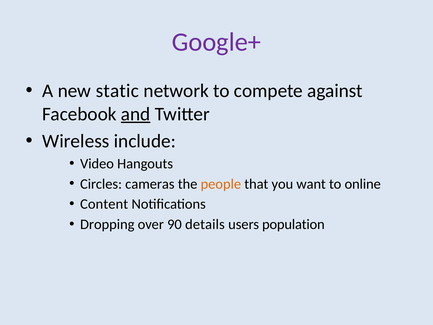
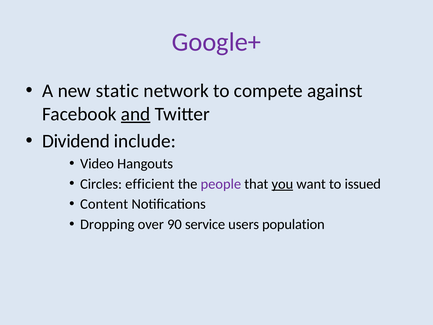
Wireless: Wireless -> Dividend (76, 141)
cameras: cameras -> efficient (150, 184)
people colour: orange -> purple (221, 184)
you underline: none -> present (282, 184)
online: online -> issued (363, 184)
details: details -> service (205, 224)
